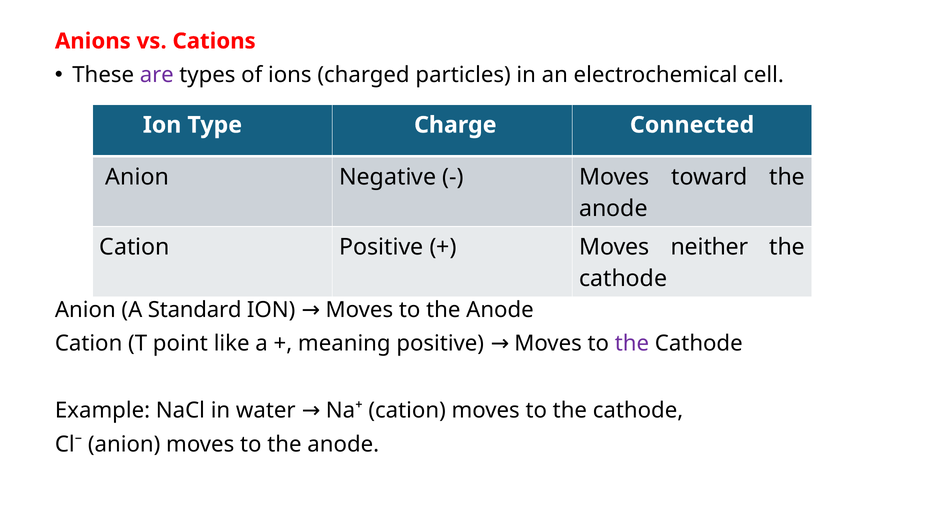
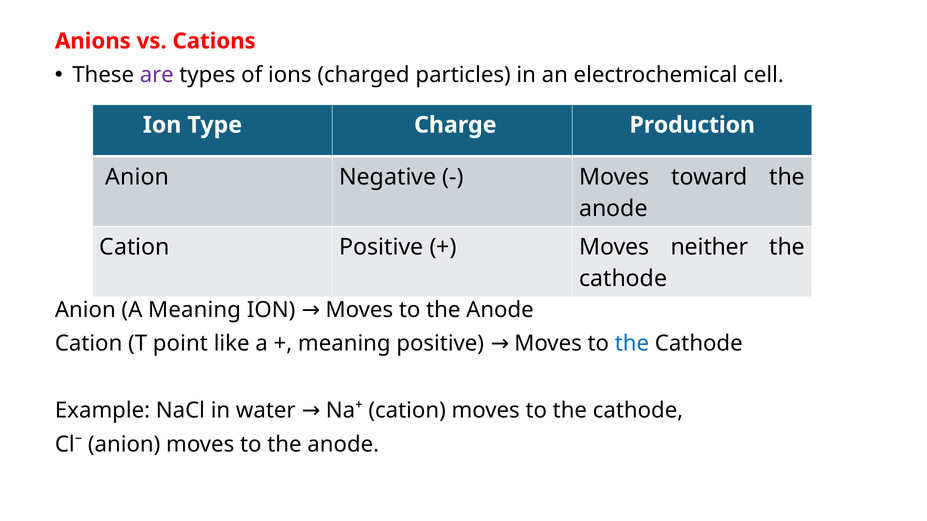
Connected: Connected -> Production (692, 125)
A Standard: Standard -> Meaning (195, 310)
the colour: purple -> blue (632, 344)
